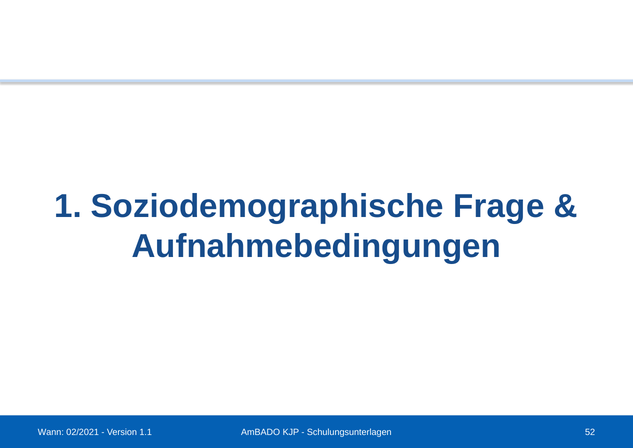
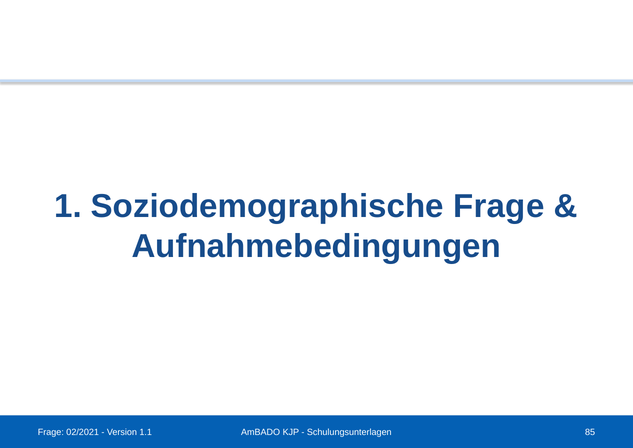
Wann: Wann -> Frage (51, 432)
52: 52 -> 85 (590, 432)
